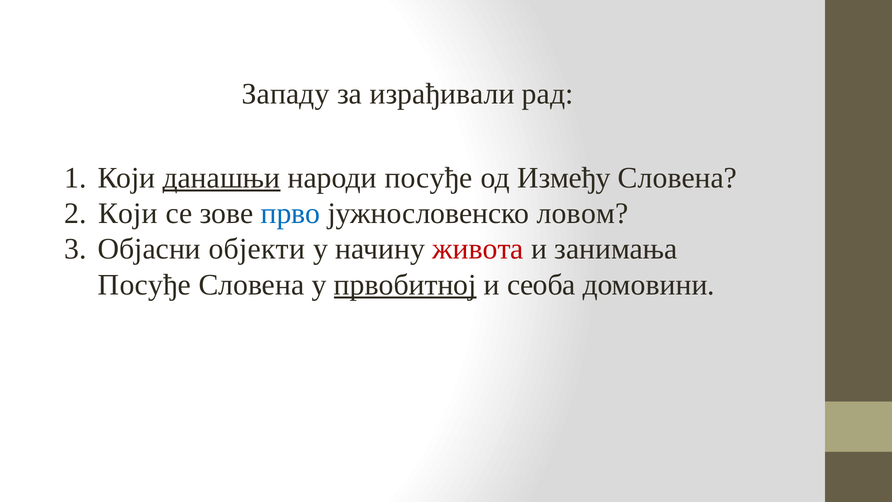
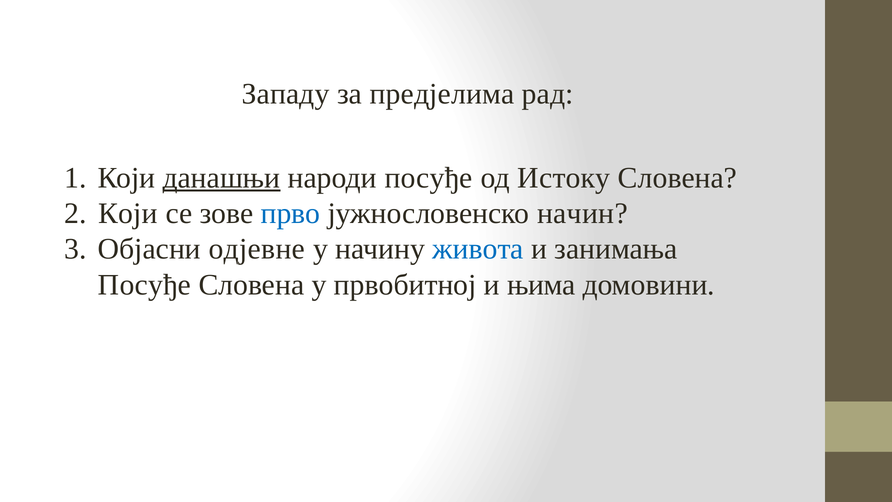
израђивали: израђивали -> предјелима (442, 94)
Између: Између -> Истоку (564, 178)
ловом: ловом -> начин (582, 213)
објекти: објекти -> одјевне (257, 249)
живота colour: red -> blue (478, 249)
првобитној underline: present -> none (405, 285)
сеоба: сеоба -> њима (541, 285)
